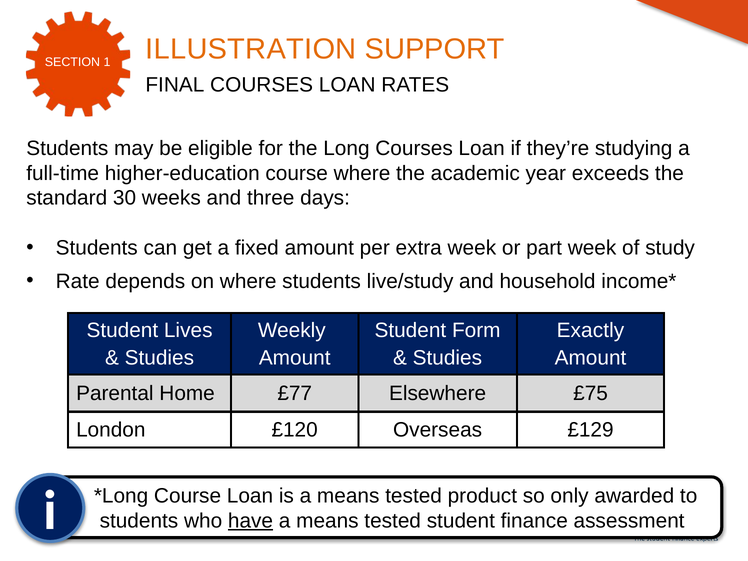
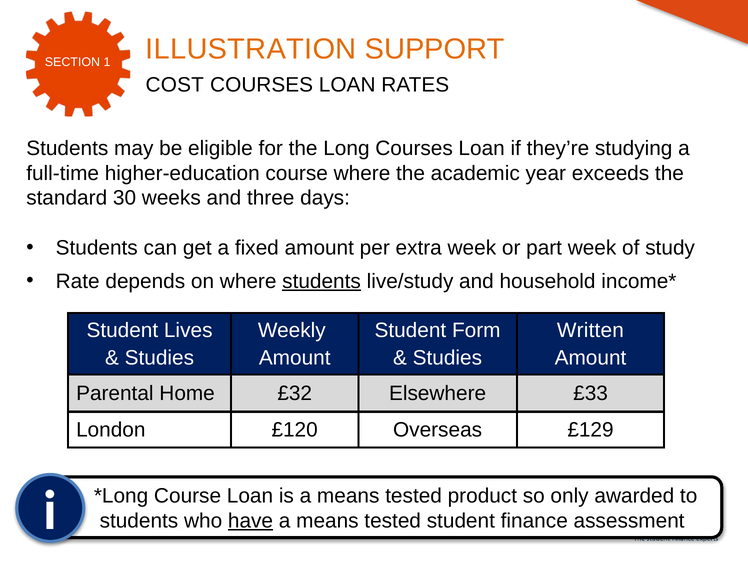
FINAL: FINAL -> COST (175, 85)
students underline: none -> present (322, 281)
Exactly: Exactly -> Written (590, 330)
£77: £77 -> £32 (295, 393)
£75: £75 -> £33 (591, 393)
